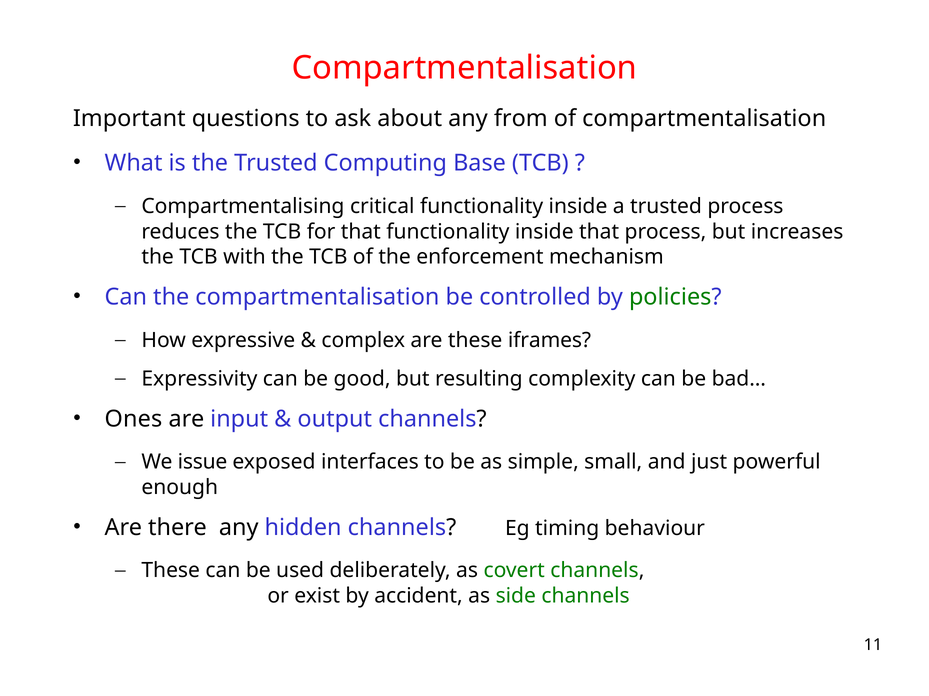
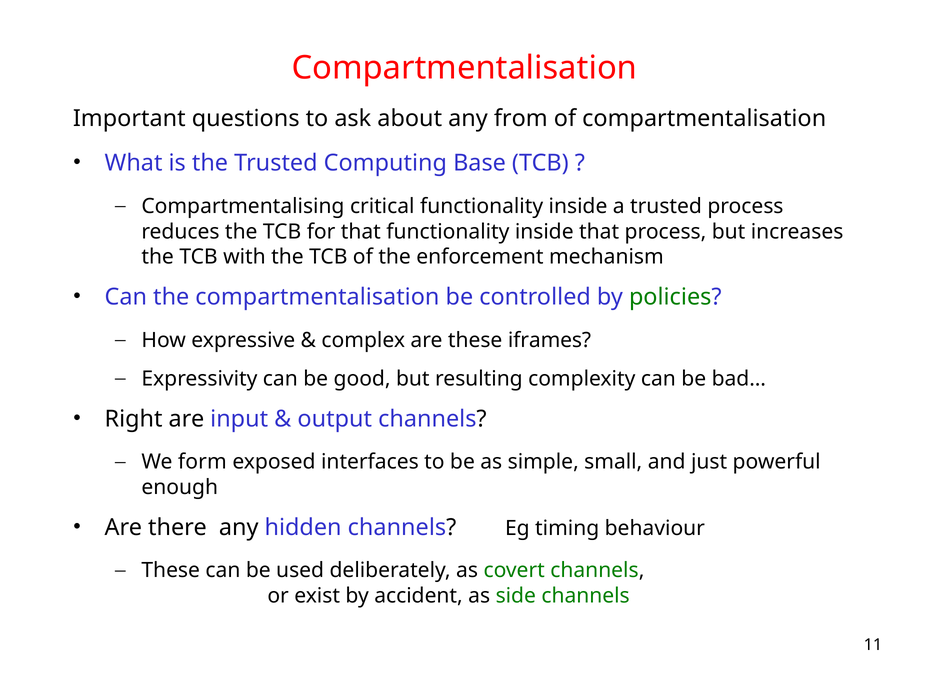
Ones: Ones -> Right (134, 419)
issue: issue -> form (202, 462)
